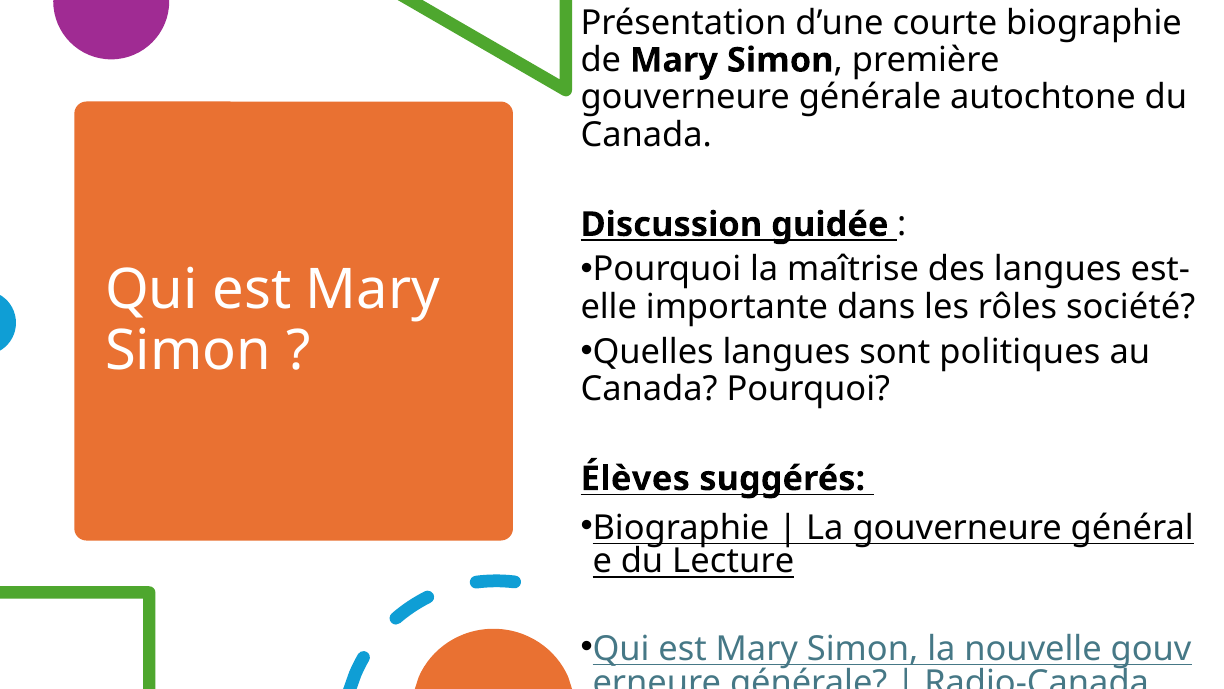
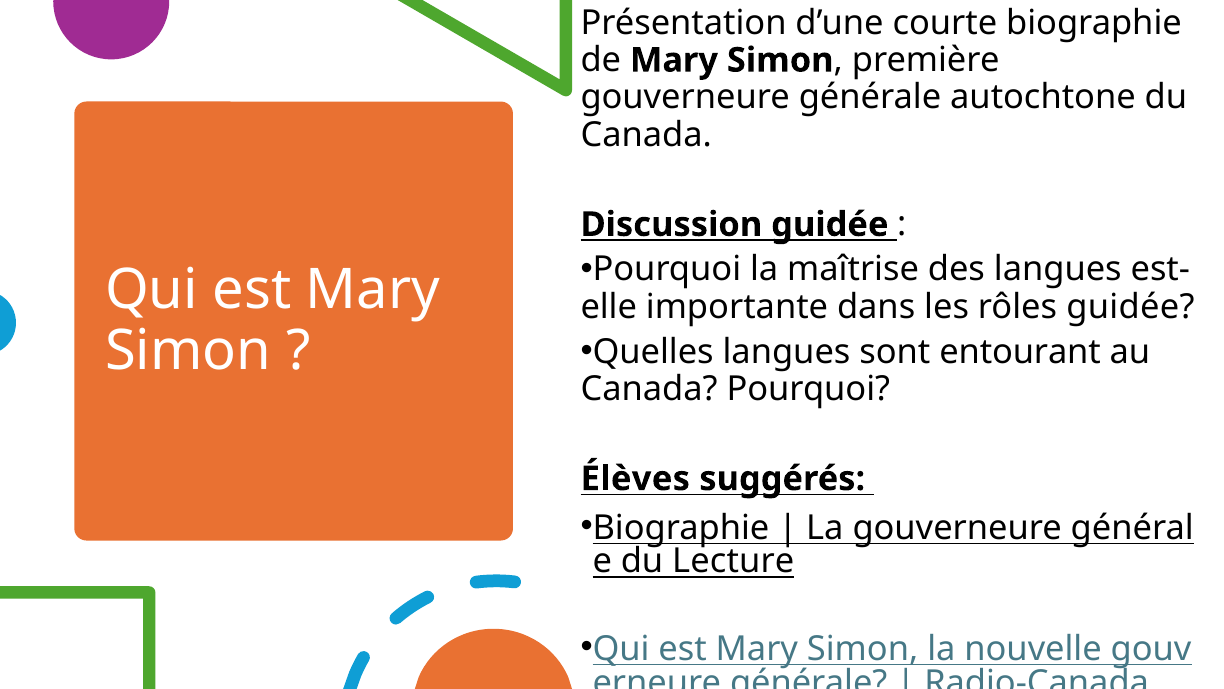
rôles société: société -> guidée (1130, 307)
politiques: politiques -> entourant (1020, 351)
